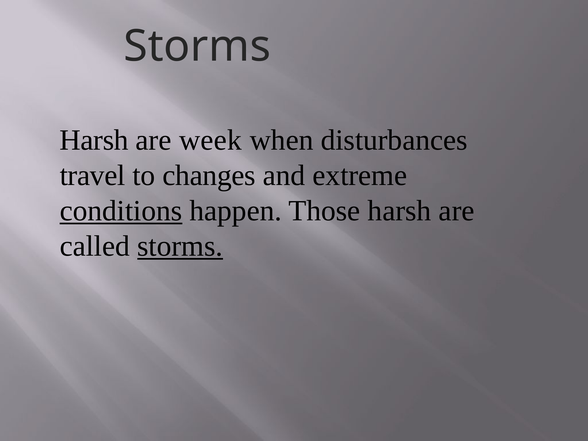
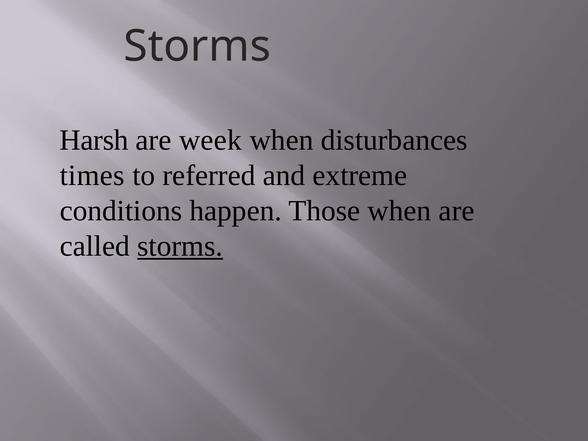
travel: travel -> times (92, 176)
changes: changes -> referred (209, 176)
conditions underline: present -> none (121, 211)
Those harsh: harsh -> when (399, 211)
